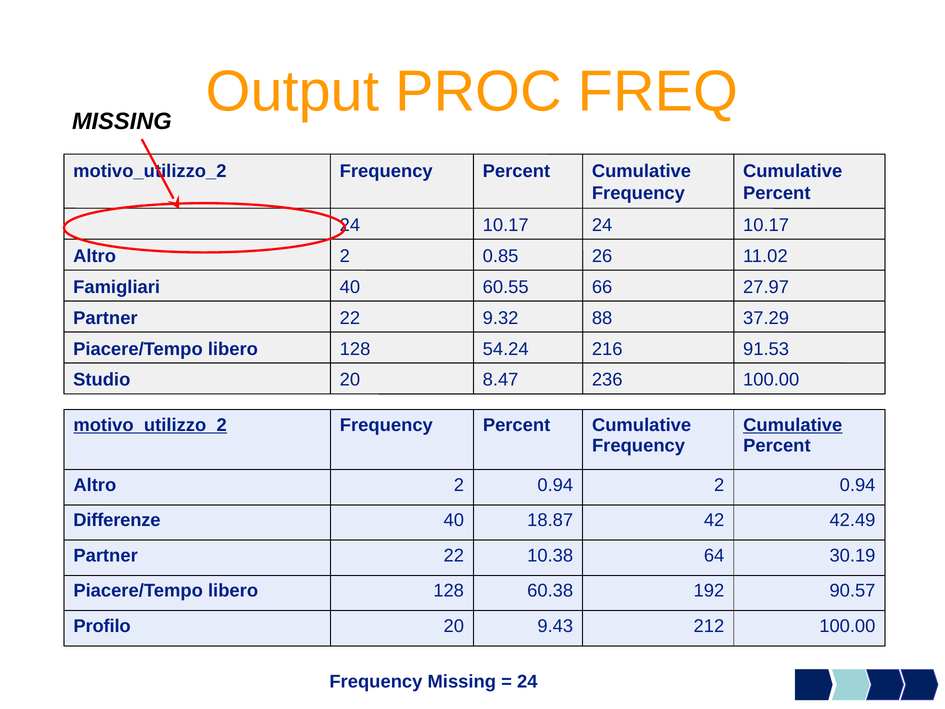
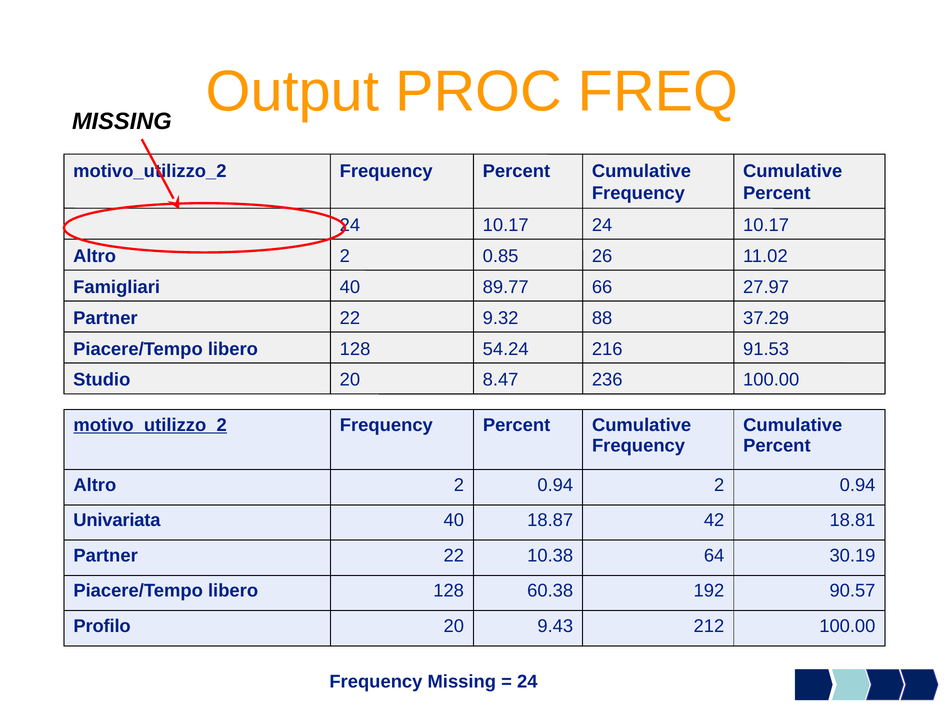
60.55: 60.55 -> 89.77 (506, 287)
Cumulative underline: present -> none (793, 425)
Differenze: Differenze -> Univariata (117, 520)
42.49: 42.49 -> 18.81 (852, 520)
